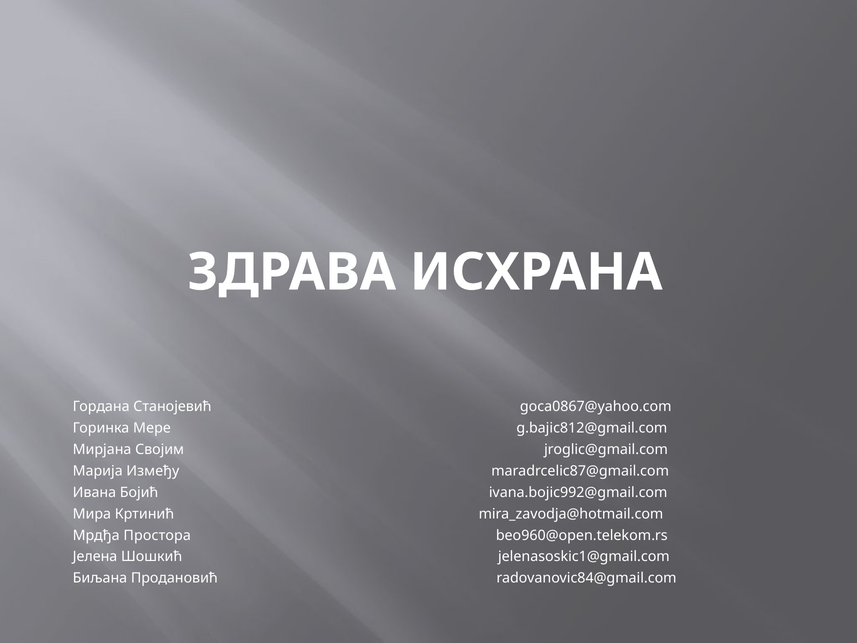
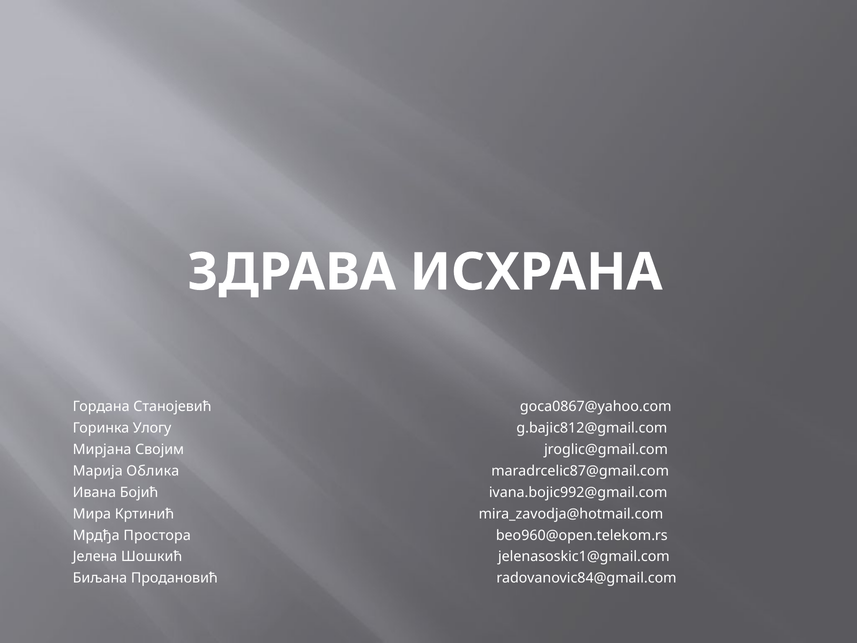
Мере: Мере -> Улогу (152, 428)
Између: Између -> Облика (153, 471)
